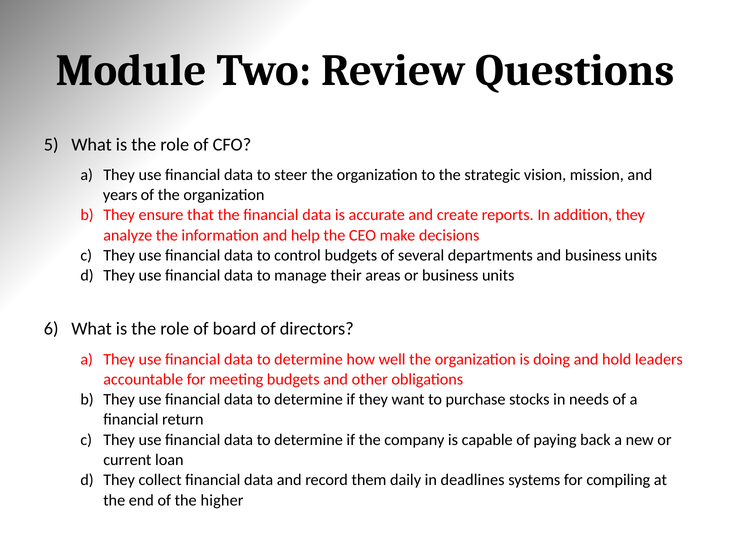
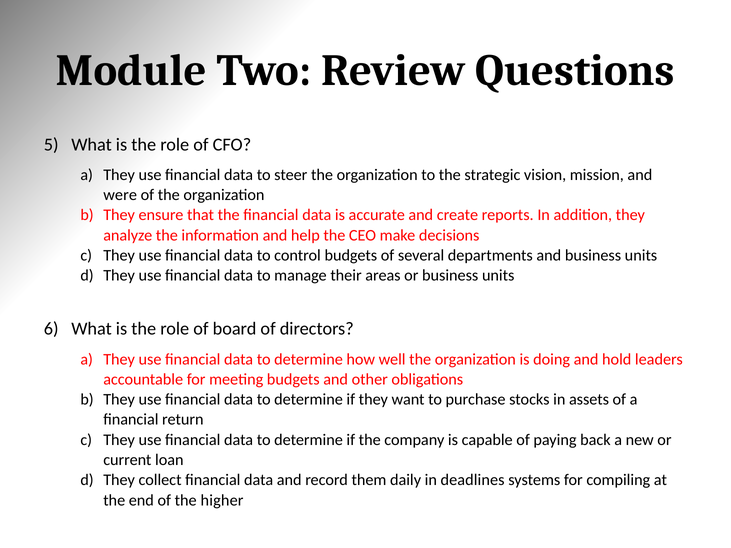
years: years -> were (120, 195)
needs: needs -> assets (589, 400)
